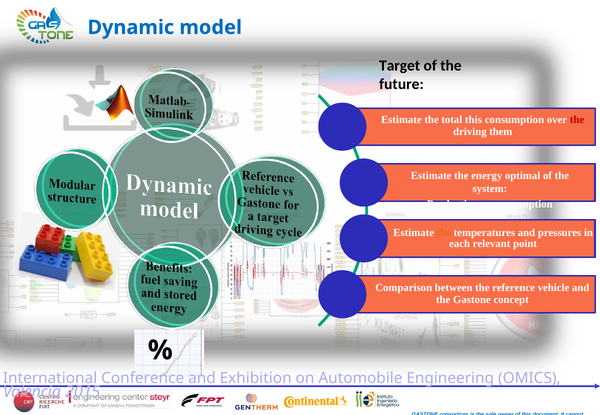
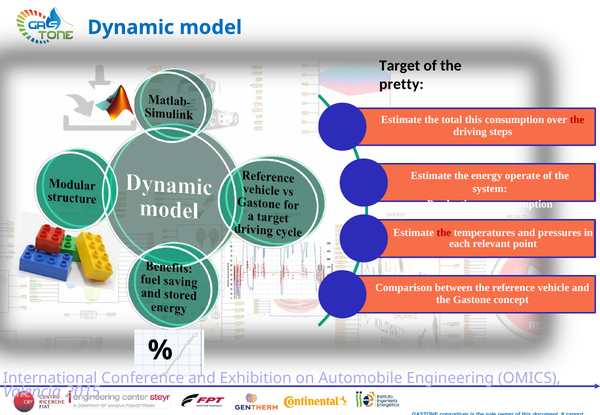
future: future -> pretty (401, 84)
them: them -> steps (501, 132)
optimal: optimal -> operate (523, 176)
the colour: orange -> red (444, 233)
